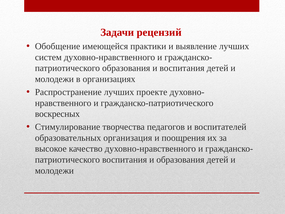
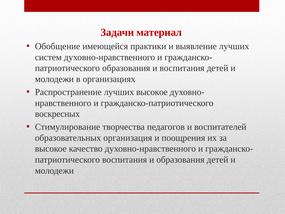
рецензий: рецензий -> материал (159, 32)
лучших проекте: проекте -> высокое (152, 92)
